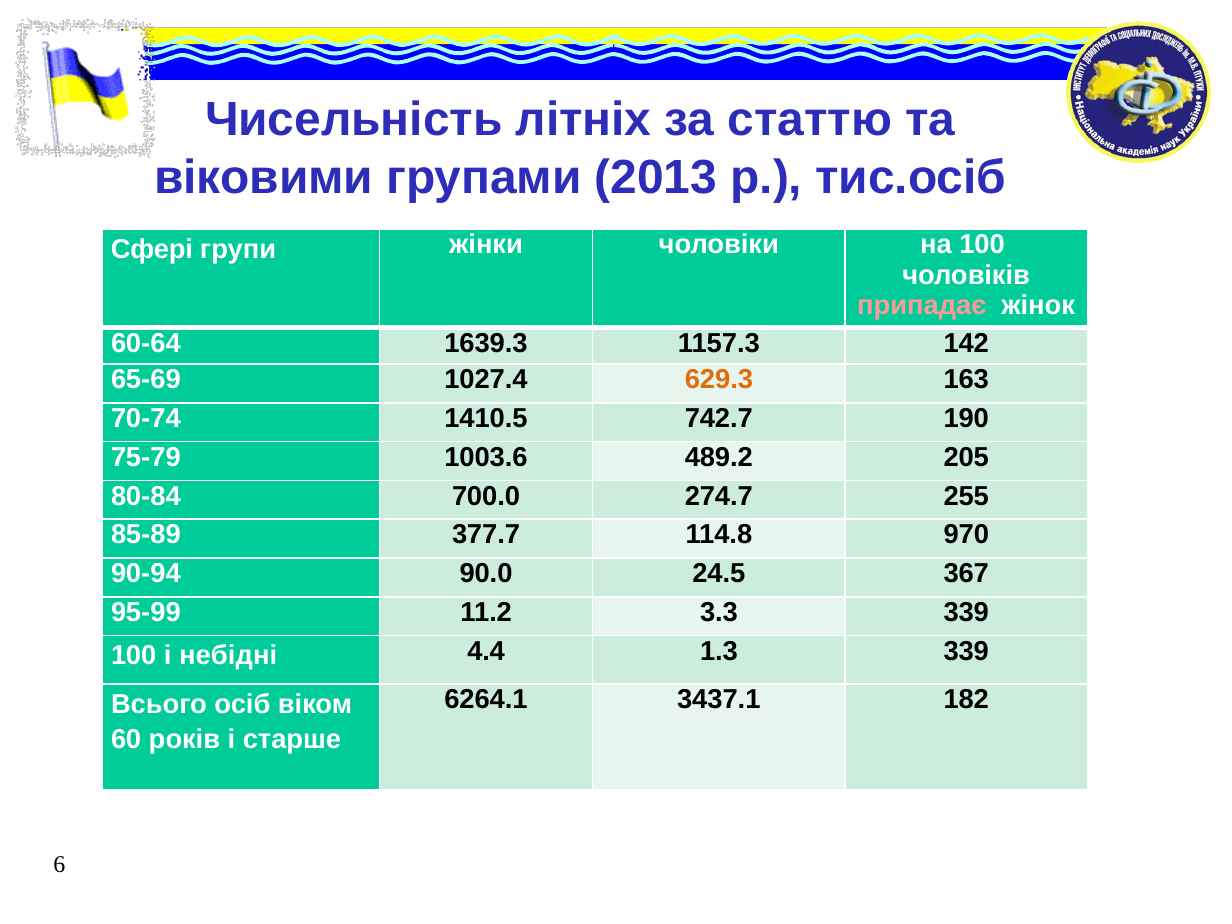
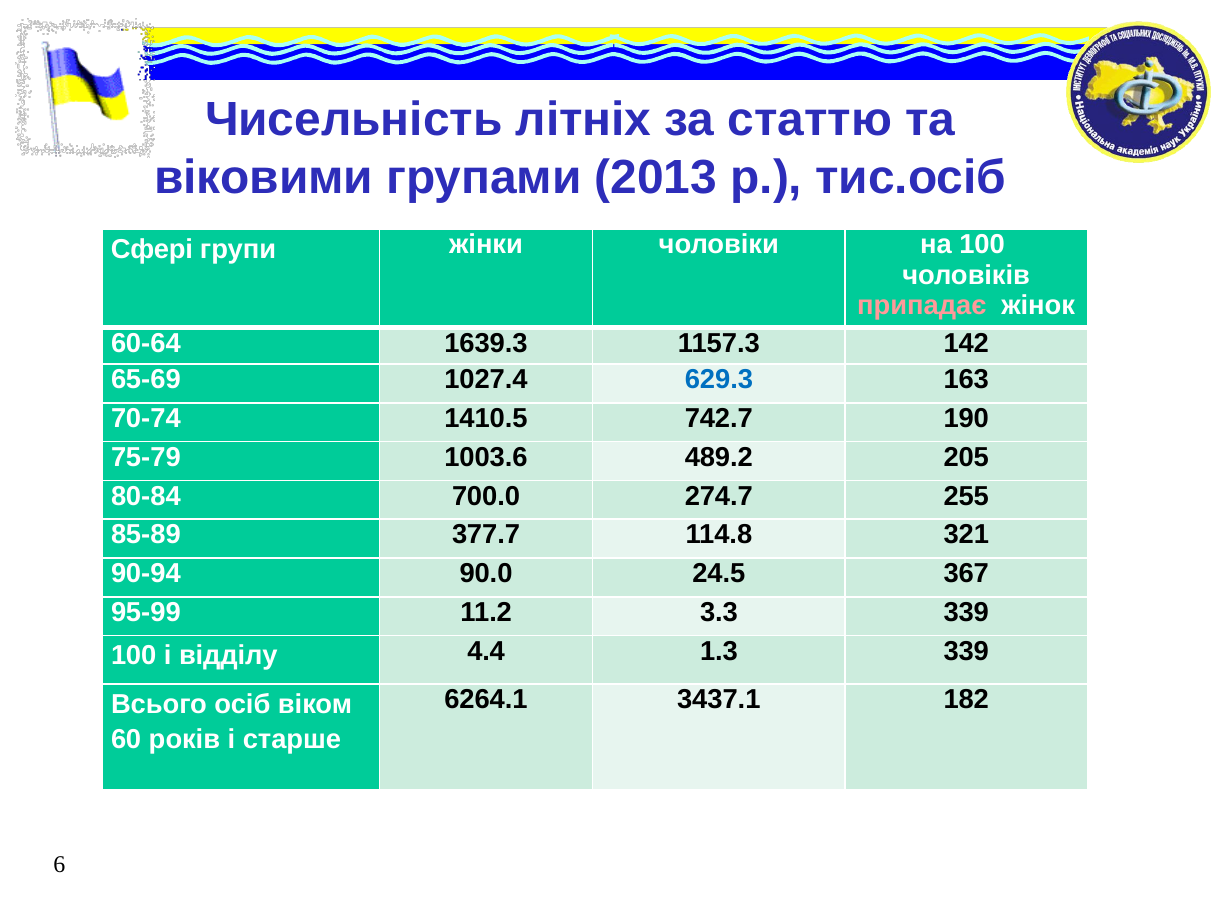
629.3 colour: orange -> blue (719, 380)
970: 970 -> 321 (966, 535)
небідні: небідні -> відділу (228, 656)
